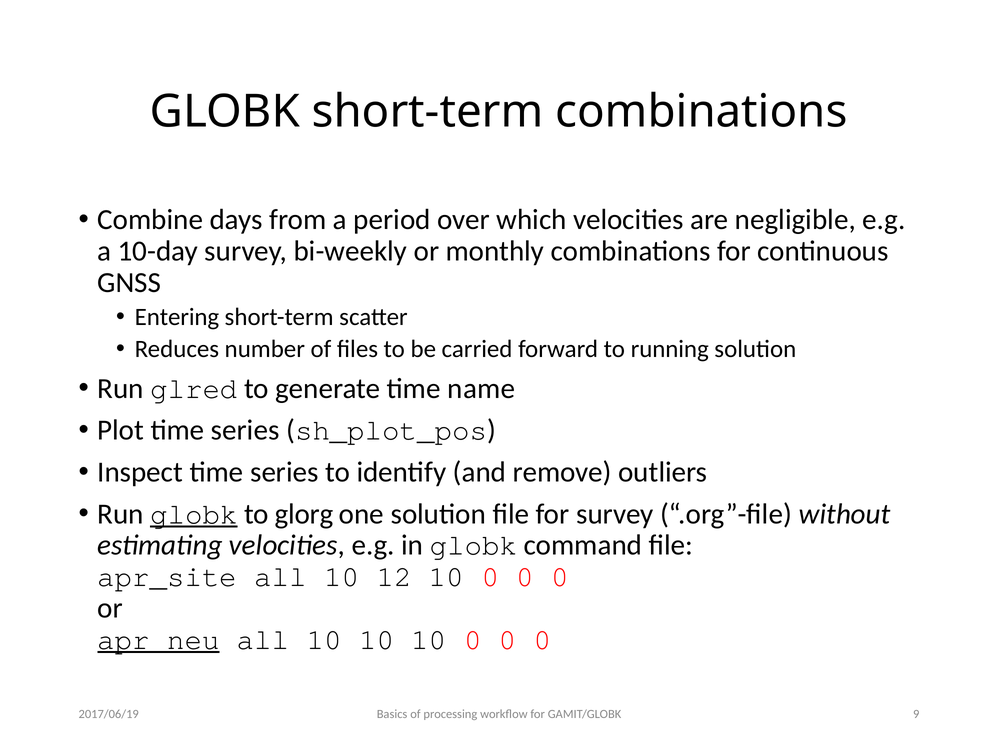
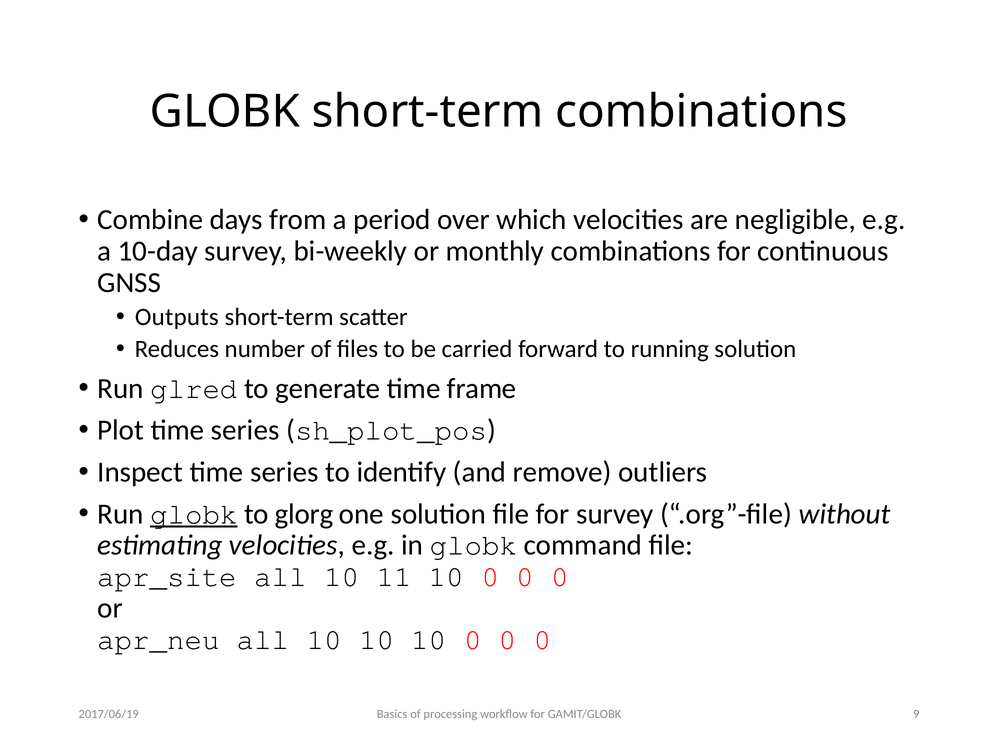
Entering: Entering -> Outputs (177, 317)
name: name -> frame (482, 389)
12: 12 -> 11 (394, 577)
apr_neu underline: present -> none (158, 640)
